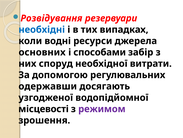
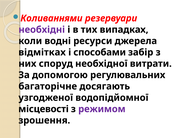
Розвідування: Розвідування -> Коливаннями (51, 18)
необхідні colour: blue -> purple (42, 29)
основних: основних -> відмітках (42, 52)
одержавши: одержавши -> багаторічне (48, 86)
